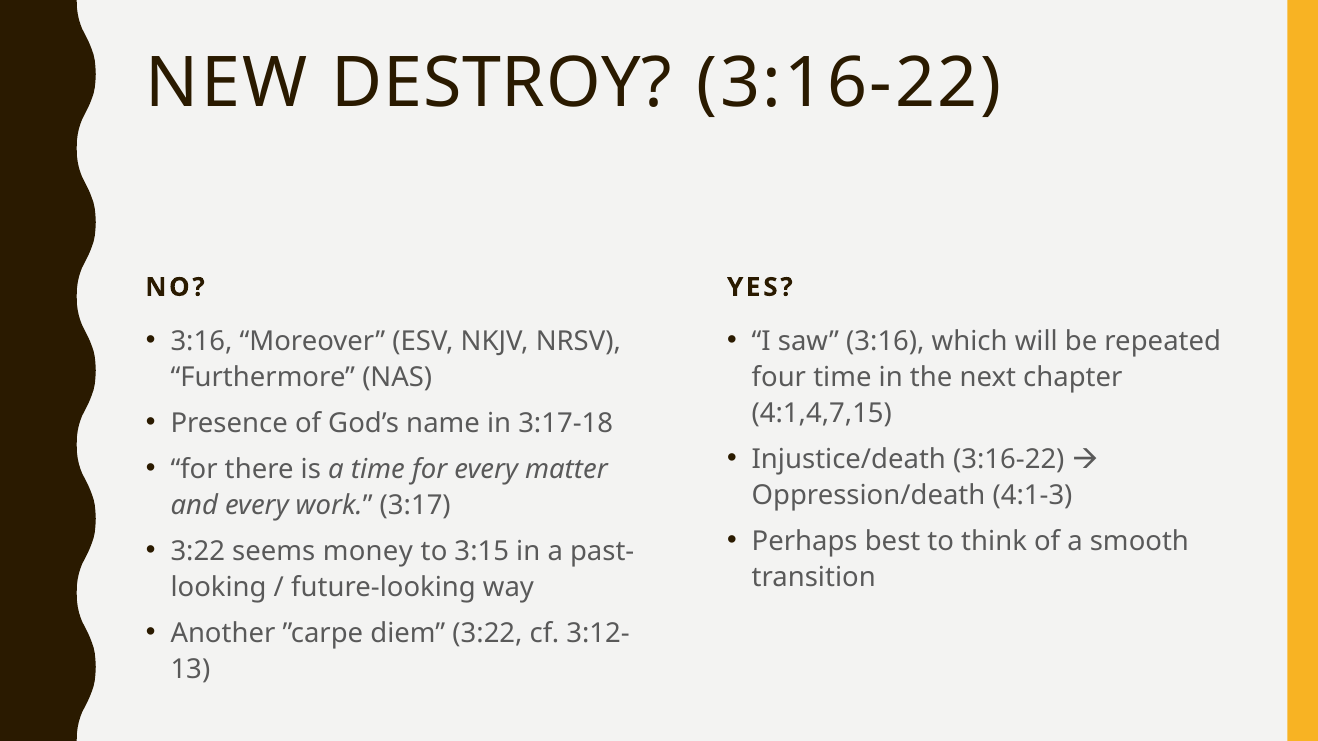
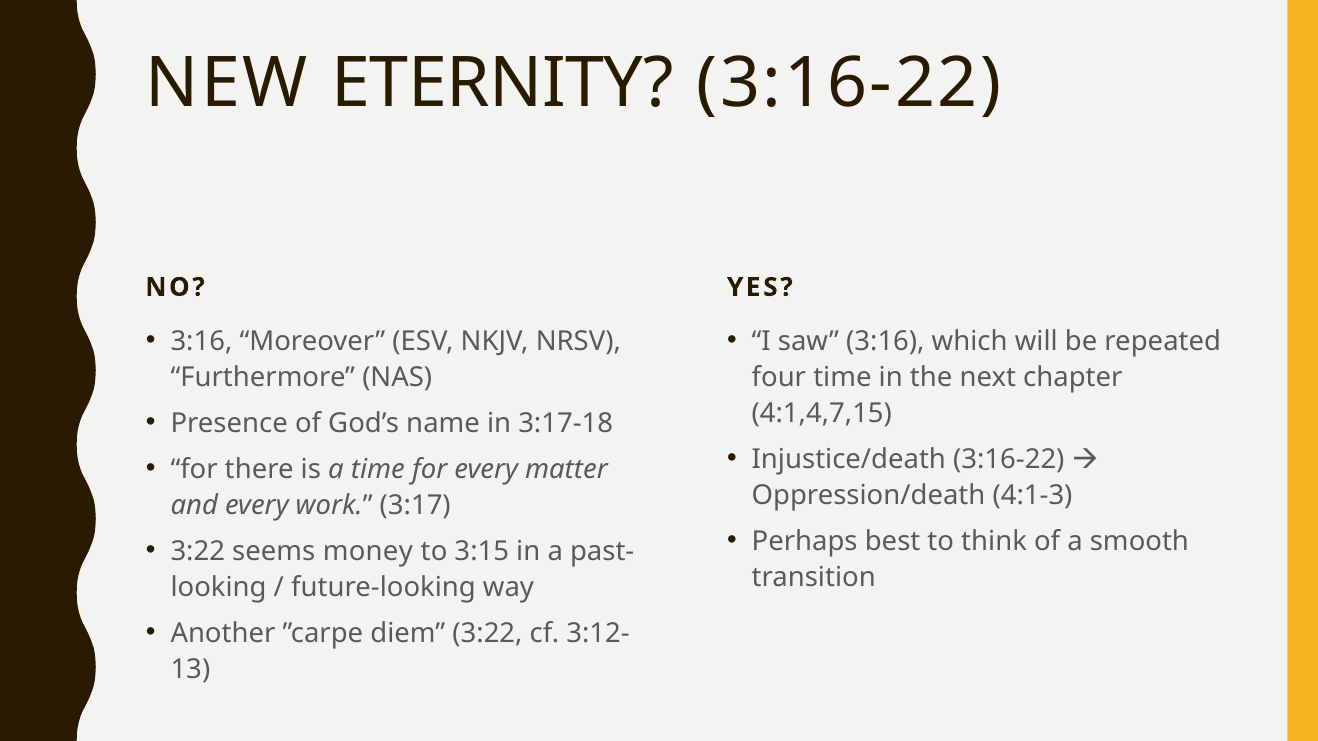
DESTROY: DESTROY -> ETERNITY (502, 83)
